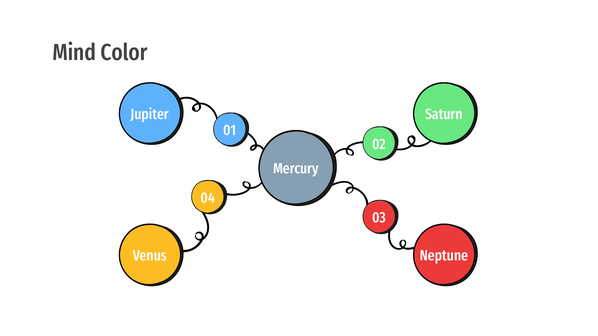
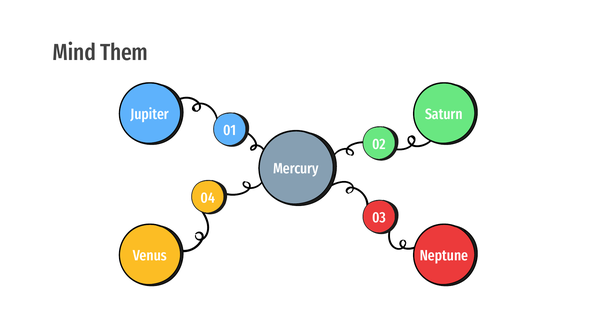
Color: Color -> Them (124, 52)
